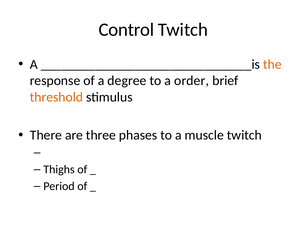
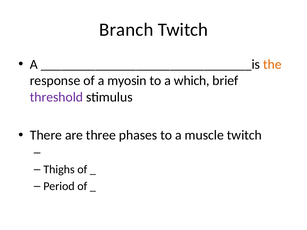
Control: Control -> Branch (126, 30)
degree: degree -> myosin (127, 81)
order: order -> which (192, 81)
threshold colour: orange -> purple (56, 97)
